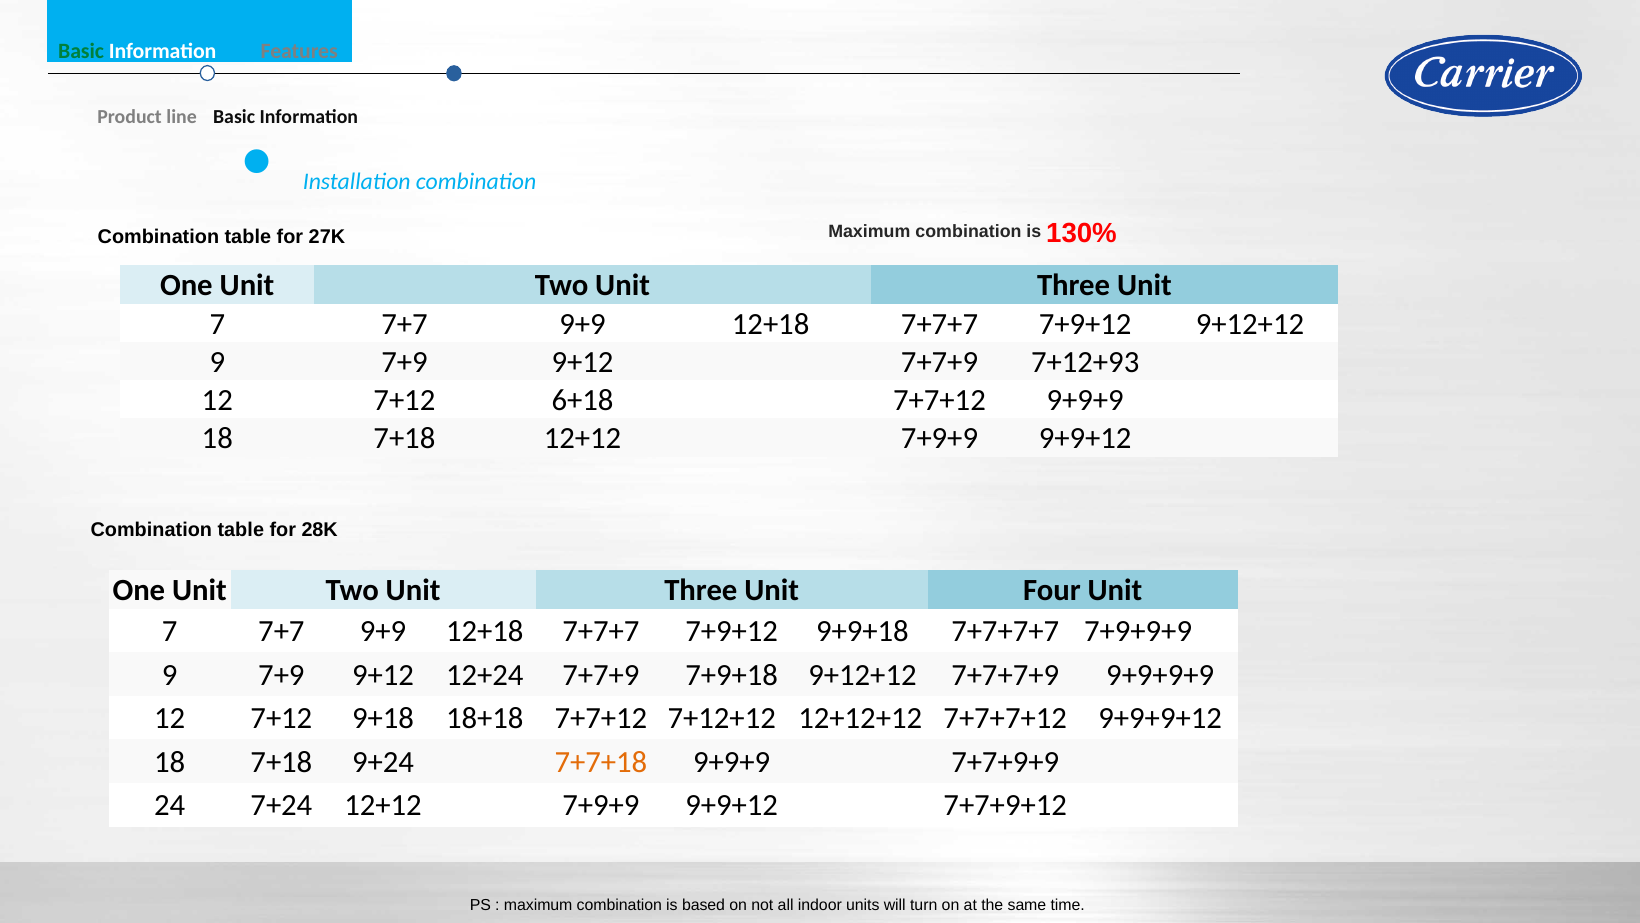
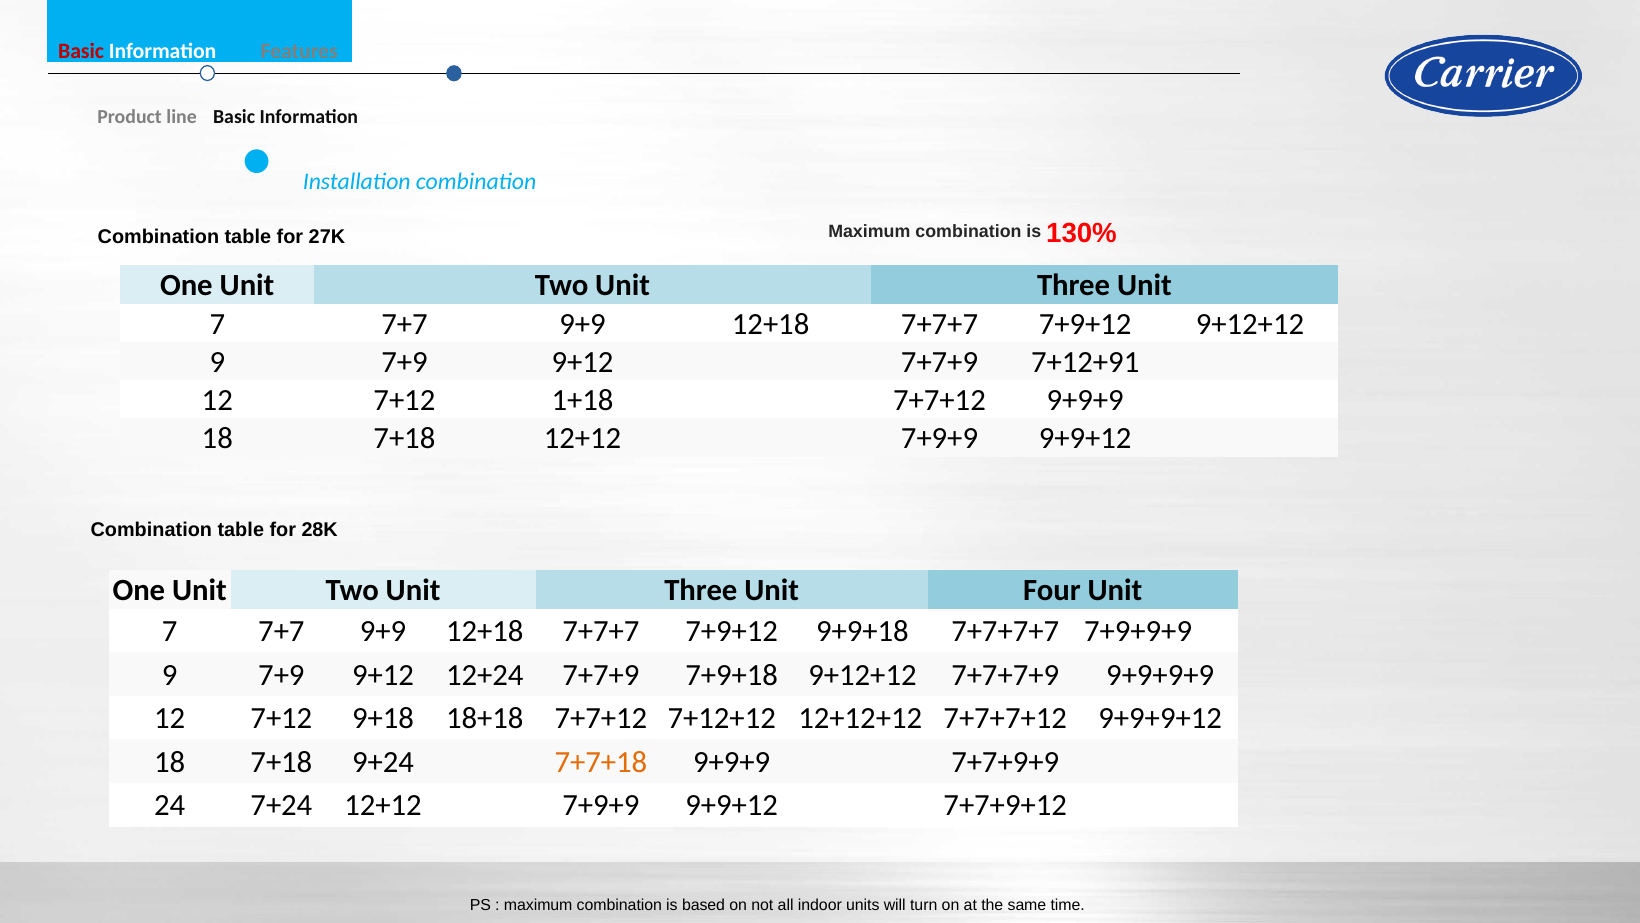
Basic colour: green -> red (81, 51)
7+12+93: 7+12+93 -> 7+12+91 (1085, 362)
6+18: 6+18 -> 1+18 (582, 400)
